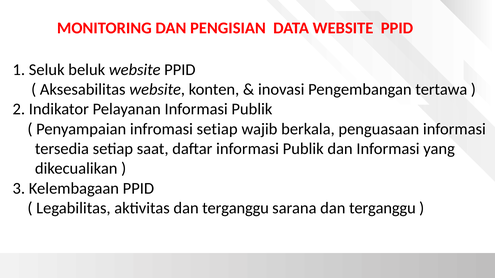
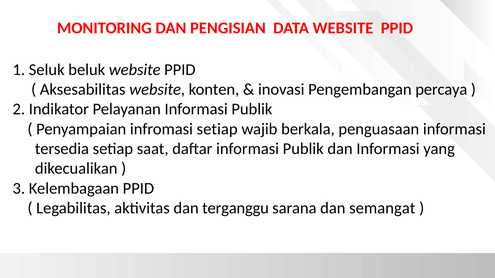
tertawa: tertawa -> percaya (441, 90)
sarana dan terganggu: terganggu -> semangat (382, 208)
